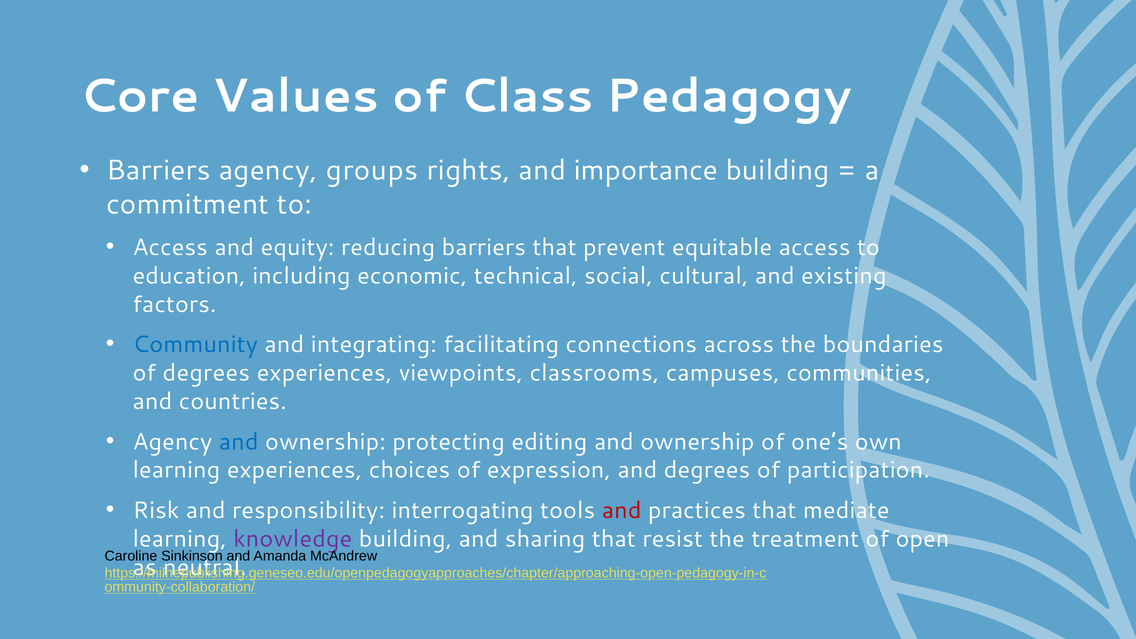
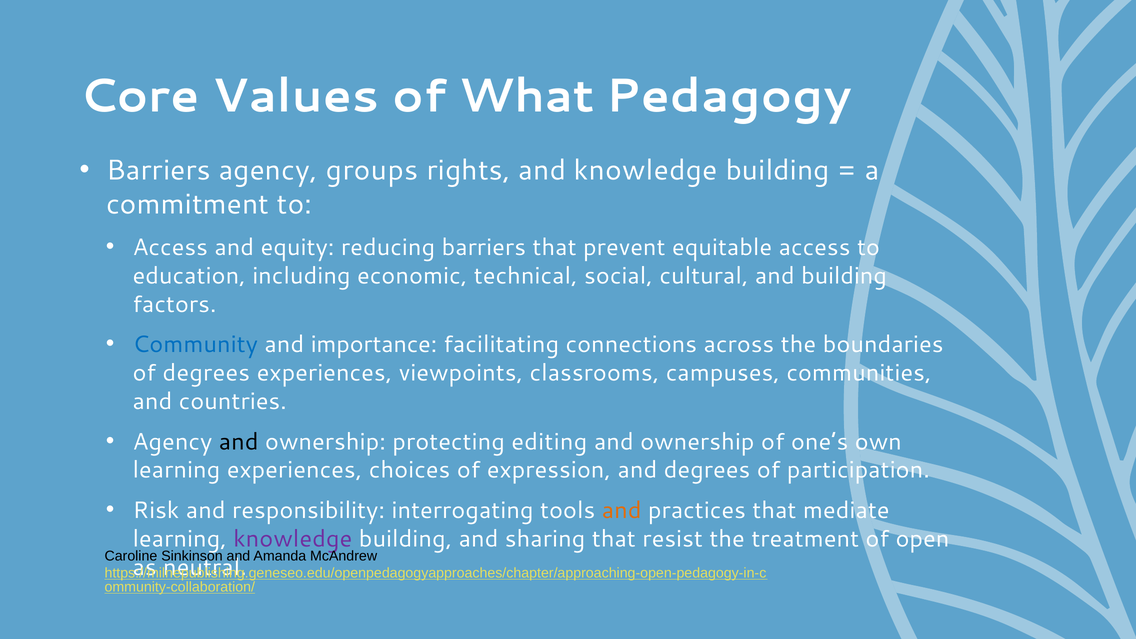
Class: Class -> What (527, 96)
and importance: importance -> knowledge (646, 170)
and existing: existing -> building (844, 276)
integrating: integrating -> importance (374, 345)
and colour: blue -> black (239, 442)
and colour: red -> orange (622, 510)
